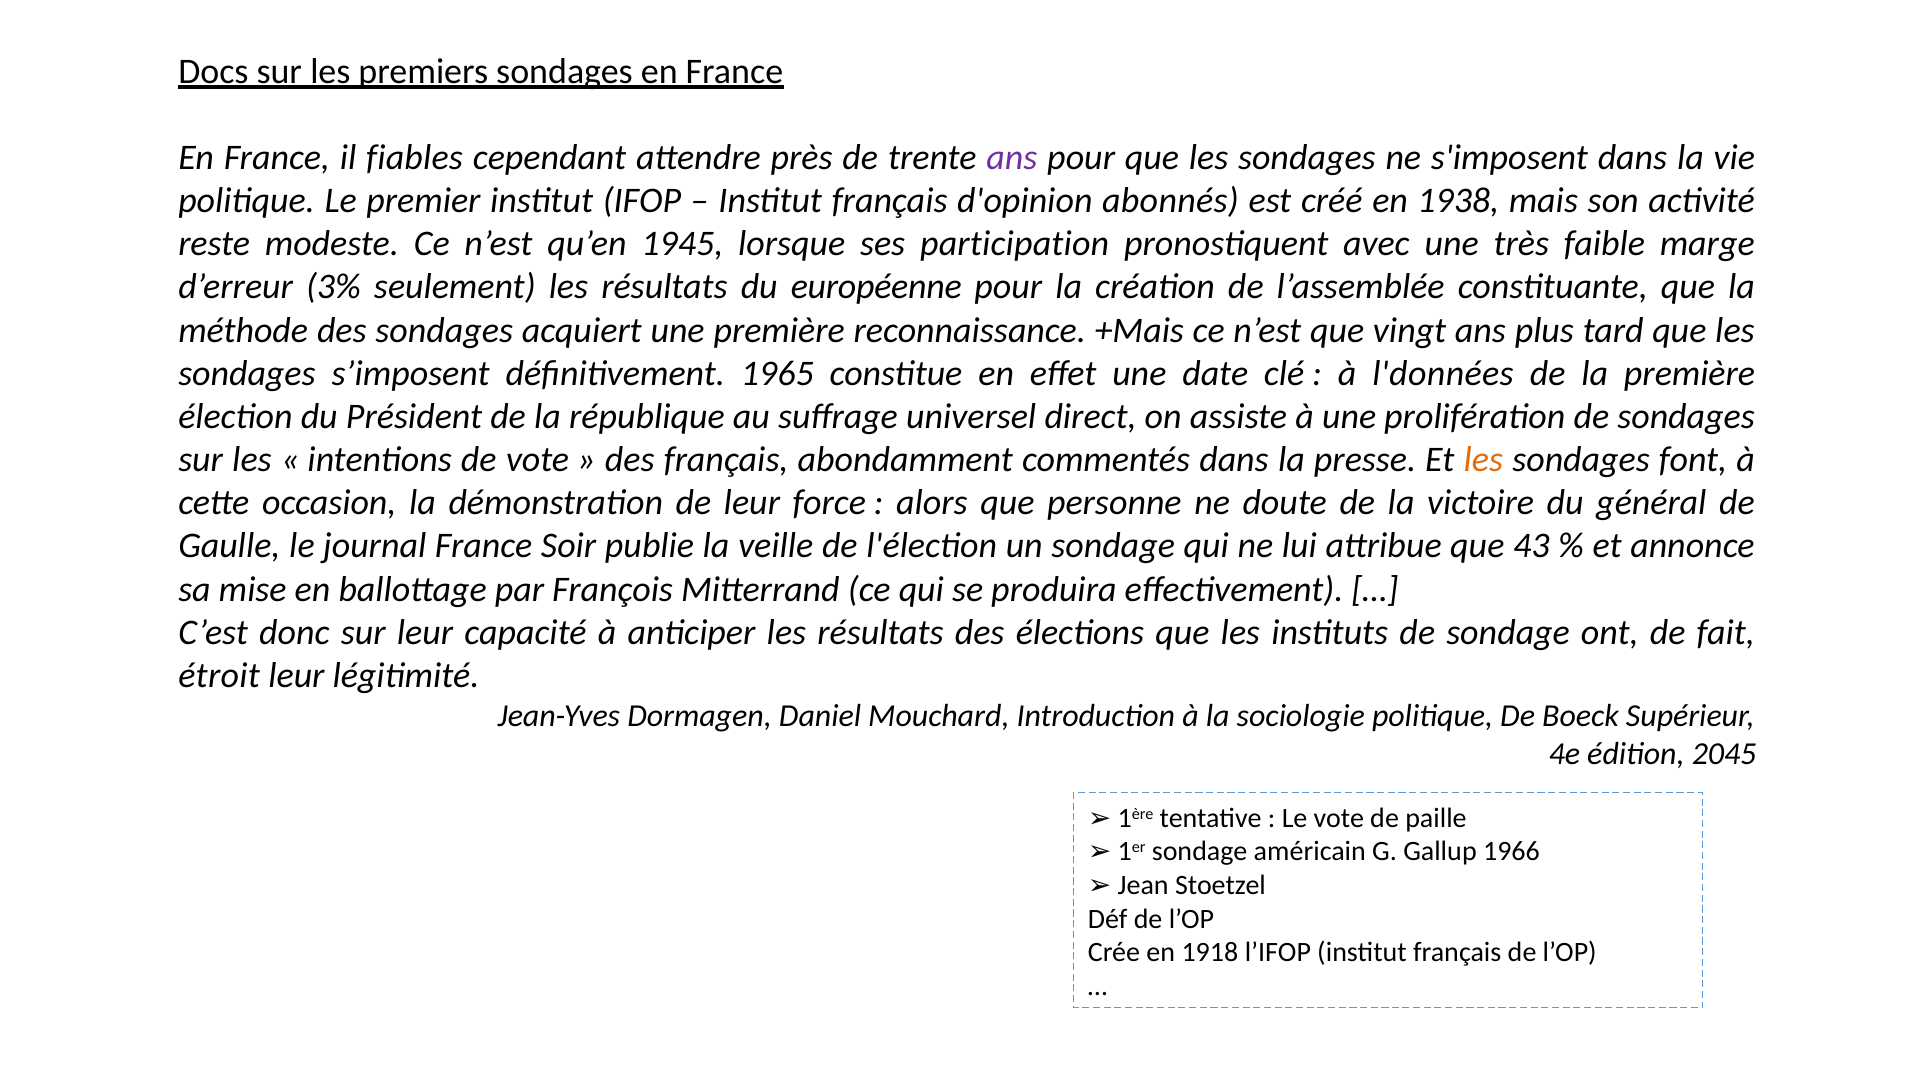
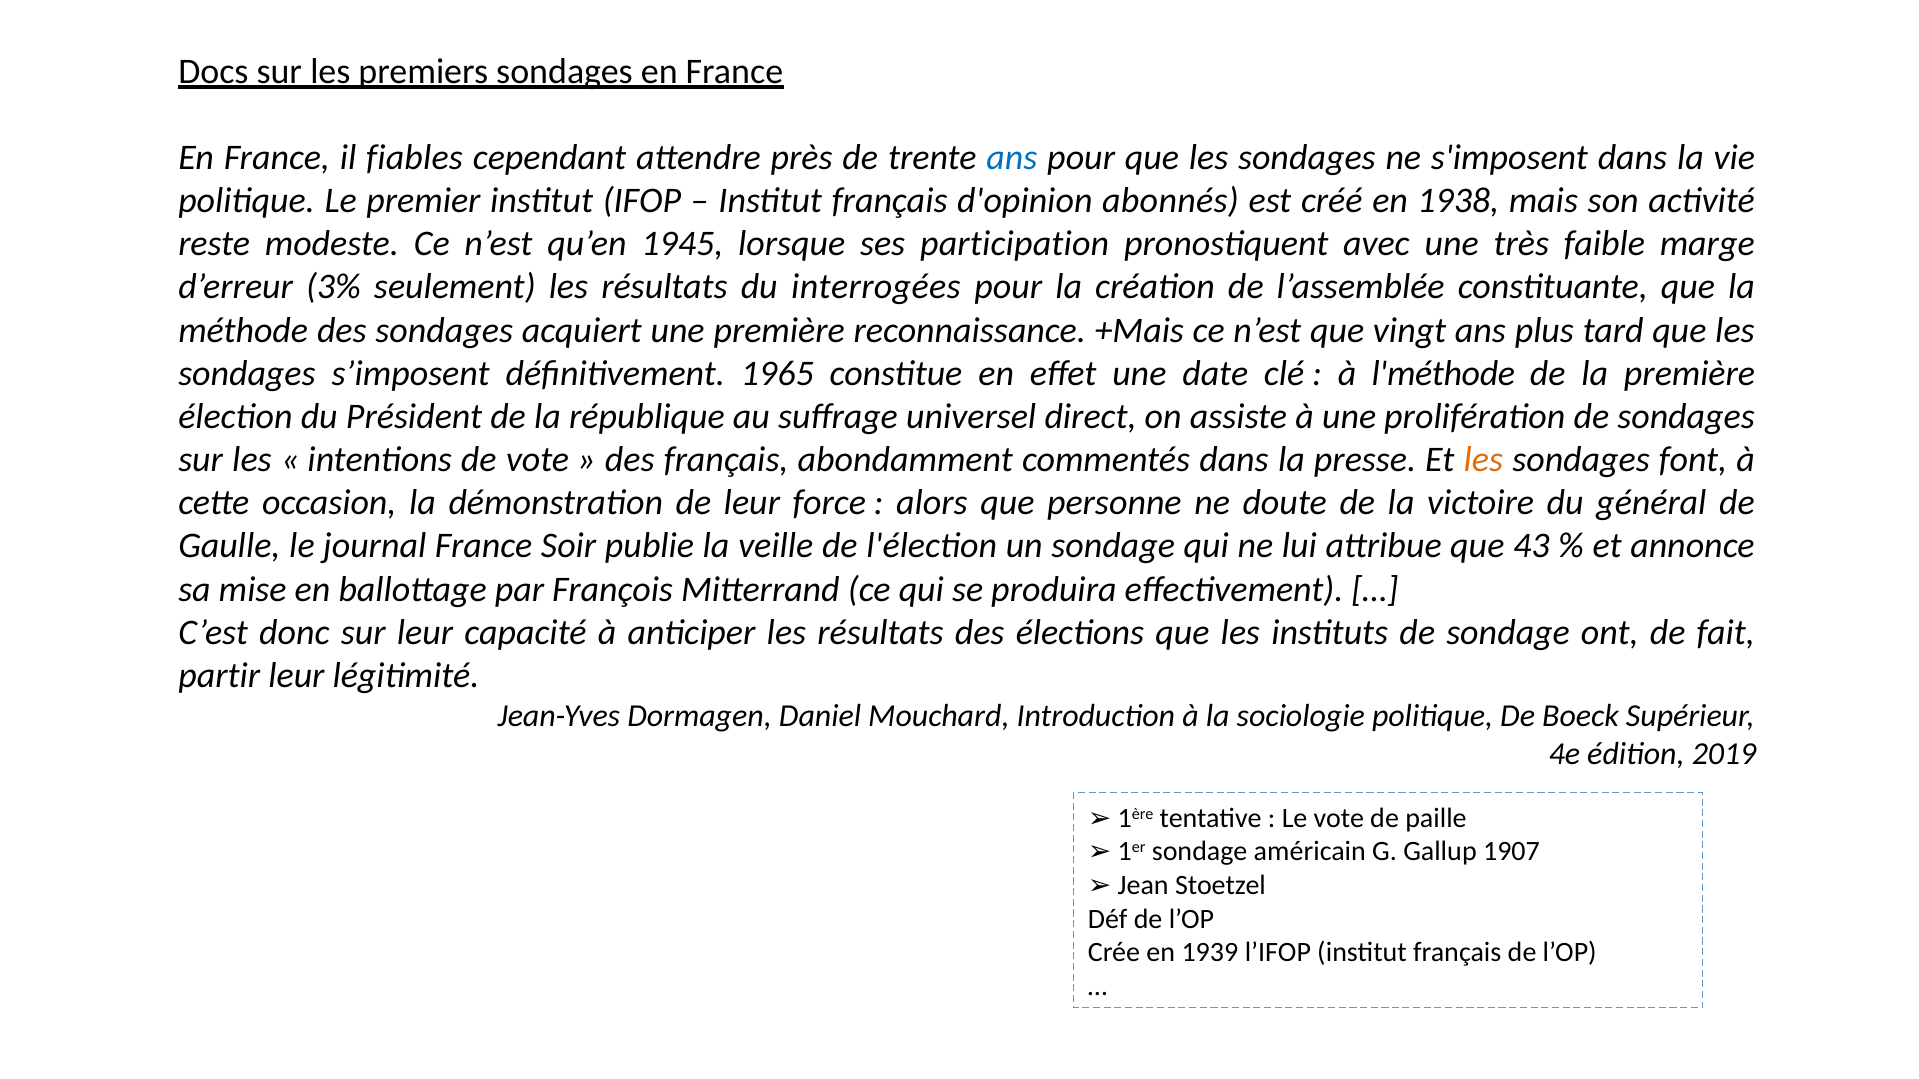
ans colour: purple -> blue (1012, 158)
européenne: européenne -> interrogées (876, 287)
l'données: l'données -> l'méthode (1443, 373)
étroit: étroit -> partir (219, 676)
2045: 2045 -> 2019 (1724, 755)
1966: 1966 -> 1907 (1511, 852)
1918: 1918 -> 1939 (1210, 953)
